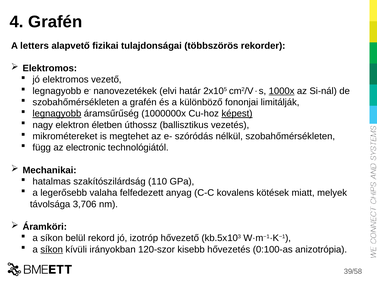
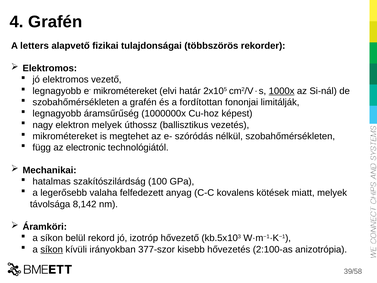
e- nanovezetékek: nanovezetékek -> mikrométereket (125, 91)
különböző: különböző -> fordítottan (201, 102)
legnagyobb underline: present -> none (57, 113)
képest underline: present -> none (237, 113)
elektron életben: életben -> melyek (107, 125)
110: 110 -> 100 (158, 181)
3,706: 3,706 -> 8,142 (85, 204)
120-szor: 120-szor -> 377-szor (157, 249)
0:100-as: 0:100-as -> 2:100-as (273, 249)
